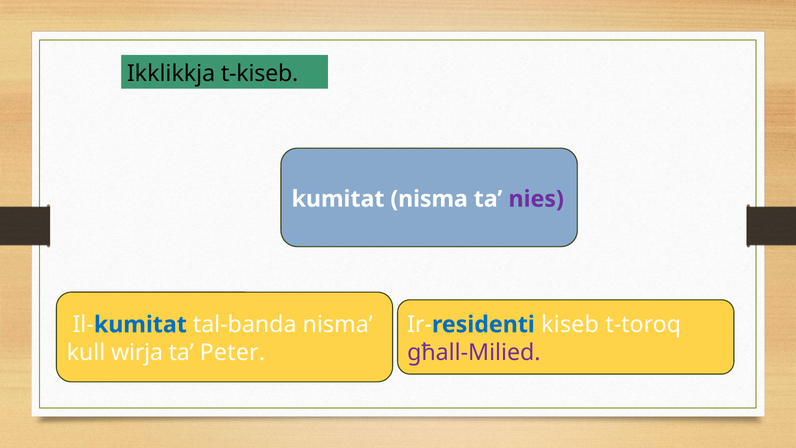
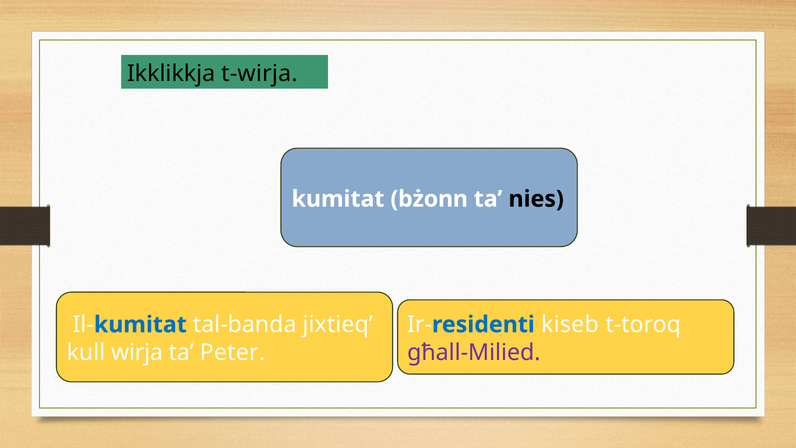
t-kiseb: t-kiseb -> t-wirja (259, 73)
kumitat nisma: nisma -> bżonn (429, 199)
nies colour: purple -> black (536, 199)
tal-banda nisma: nisma -> jixtieq (338, 324)
